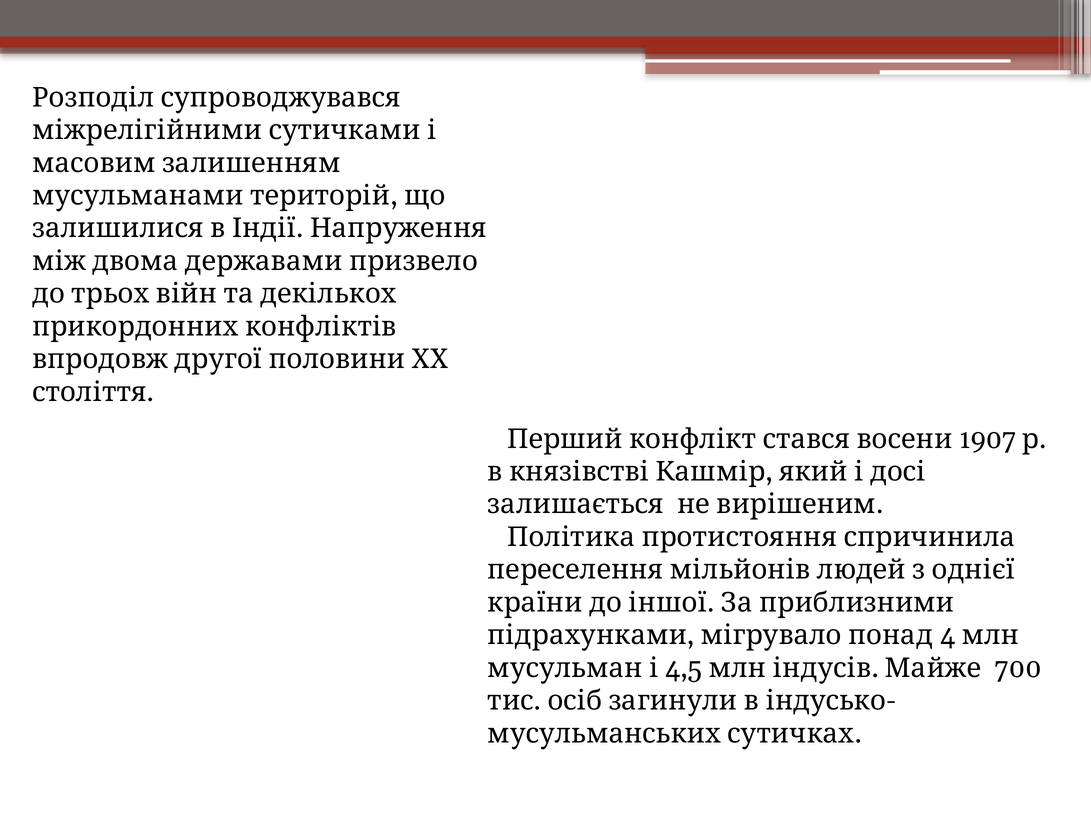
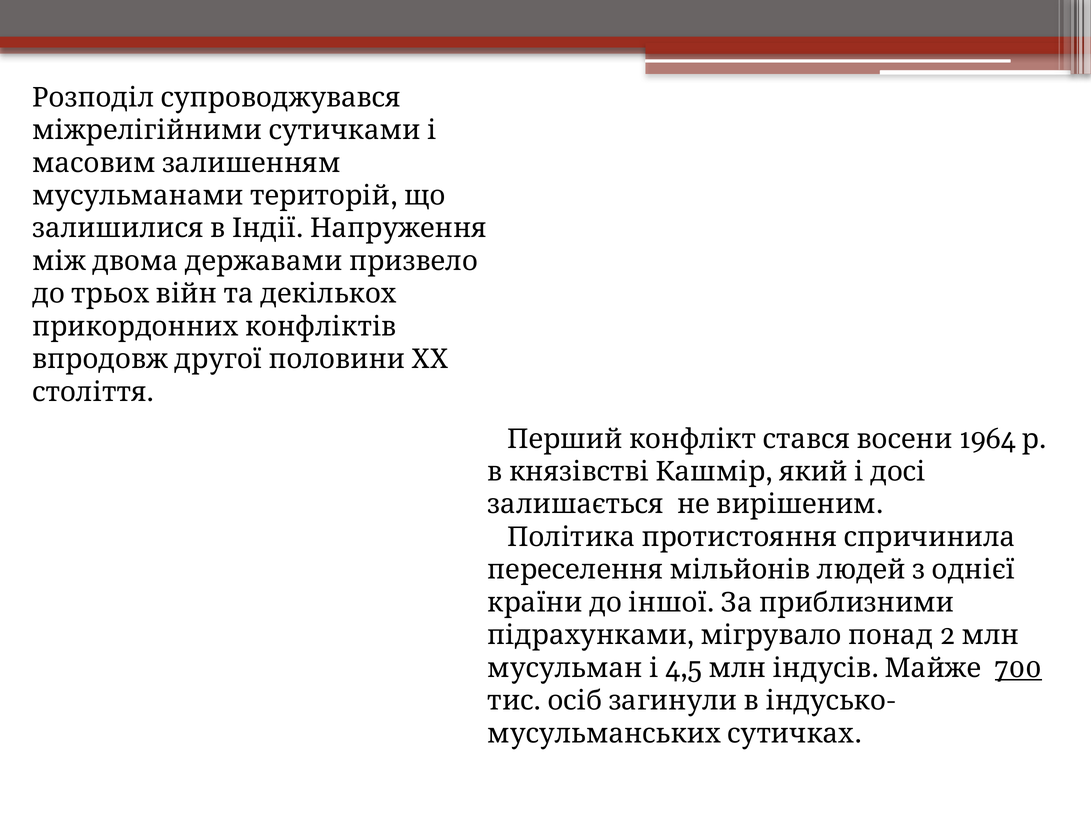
1907: 1907 -> 1964 (988, 439)
4: 4 -> 2 (948, 636)
700 underline: none -> present (1019, 668)
